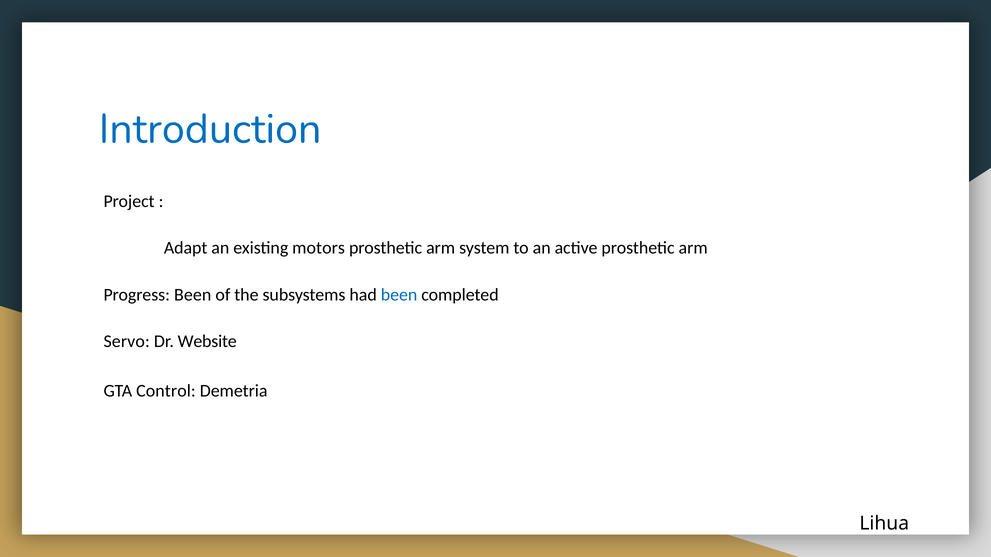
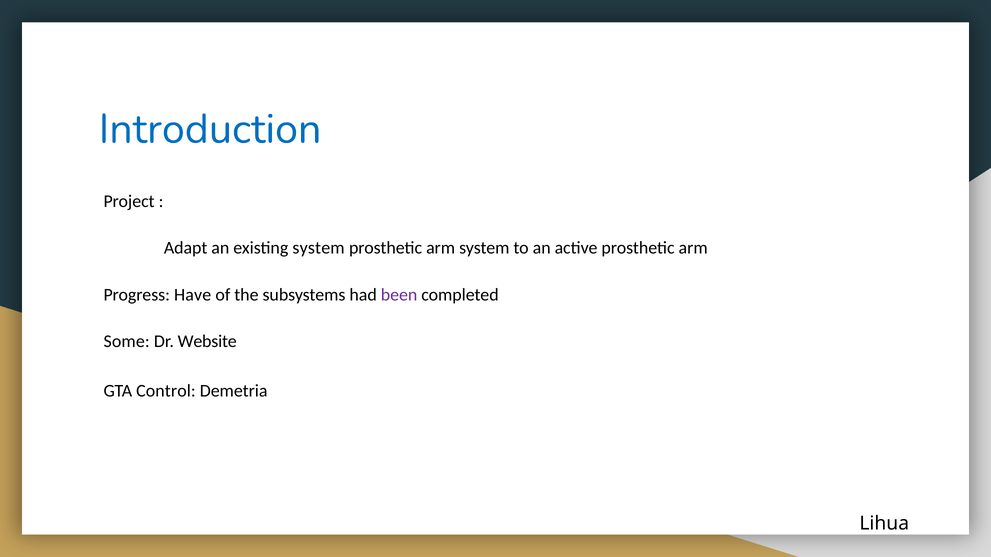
existing motors: motors -> system (319, 248)
Progress Been: Been -> Have (193, 295)
been colour: blue -> purple (399, 295)
Servo: Servo -> Some (127, 342)
